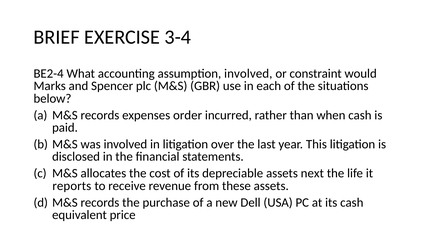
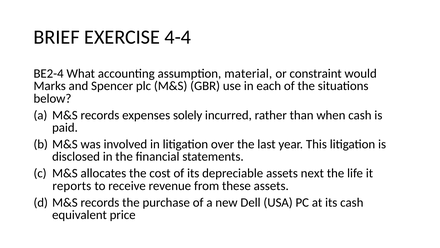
3-4: 3-4 -> 4-4 (178, 37)
assumption involved: involved -> material (248, 73)
order: order -> solely (188, 115)
